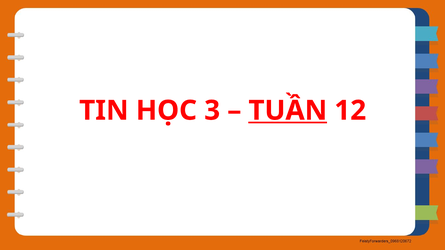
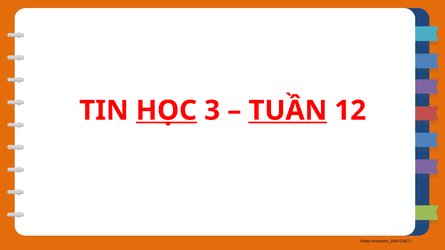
HỌC underline: none -> present (166, 111)
